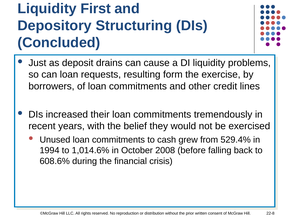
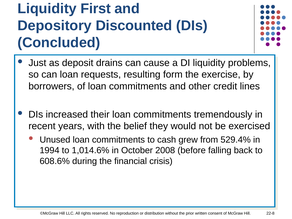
Structuring: Structuring -> Discounted (134, 26)
